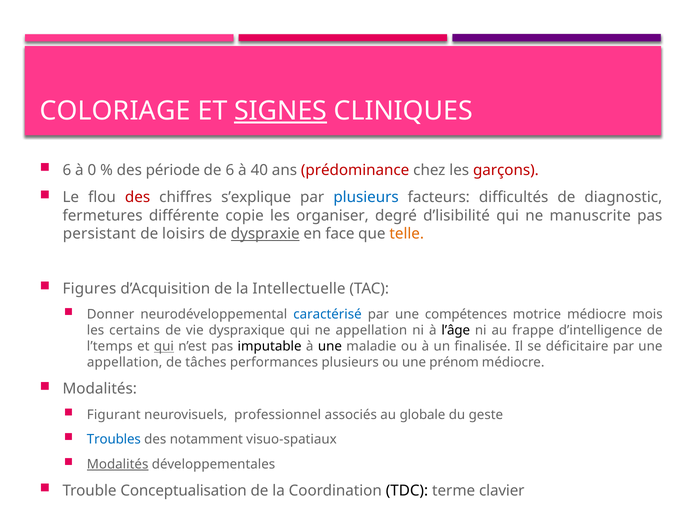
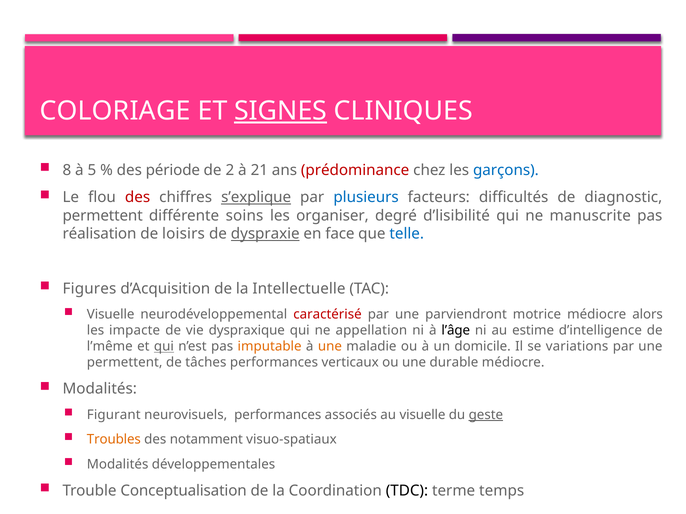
6: 6 -> 8 (67, 170)
0: 0 -> 5 (92, 170)
de 6: 6 -> 2 (230, 170)
40: 40 -> 21 (259, 170)
garçons colour: red -> blue (506, 170)
s’explique underline: none -> present (256, 198)
fermetures: fermetures -> permettent (103, 216)
copie: copie -> soins (245, 216)
persistant: persistant -> réalisation (99, 234)
telle colour: orange -> blue (407, 234)
Donner: Donner -> Visuelle (111, 315)
caractérisé colour: blue -> red (328, 315)
compétences: compétences -> parviendront (466, 315)
mois: mois -> alors (648, 315)
certains: certains -> impacte (135, 331)
frappe: frappe -> estime (533, 331)
l’temps: l’temps -> l’même (110, 347)
imputable colour: black -> orange (270, 347)
une colour: black -> orange (330, 347)
finalisée: finalisée -> domicile (483, 347)
déficitaire: déficitaire -> variations (577, 347)
appellation: appellation -> permettent (125, 363)
performances plusieurs: plusieurs -> verticaux (350, 363)
prénom: prénom -> durable (454, 363)
neurovisuels professionnel: professionnel -> performances (278, 415)
au globale: globale -> visuelle (423, 415)
geste underline: none -> present (486, 415)
Troubles colour: blue -> orange (114, 440)
Modalités underline: present -> none (118, 465)
clavier: clavier -> temps (502, 491)
